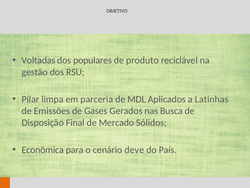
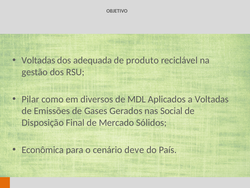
populares: populares -> adequada (93, 60)
limpa: limpa -> como (52, 99)
parceria: parceria -> diversos (97, 99)
a Latinhas: Latinhas -> Voltadas (212, 99)
Busca: Busca -> Social (171, 111)
